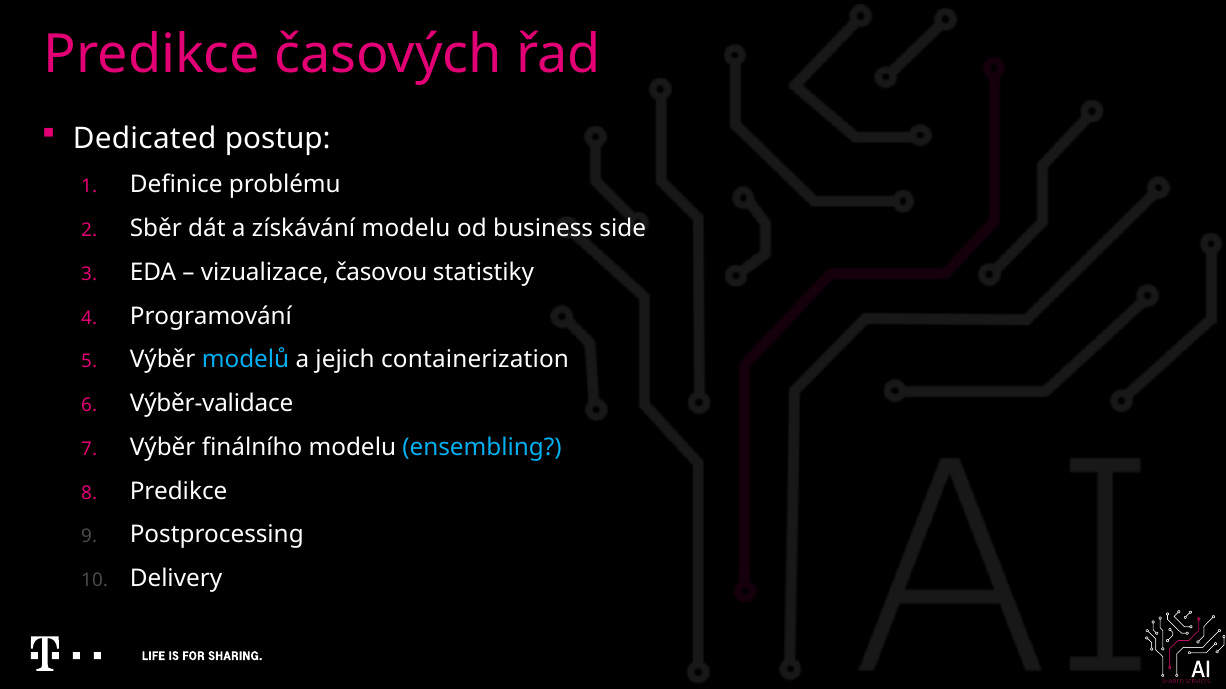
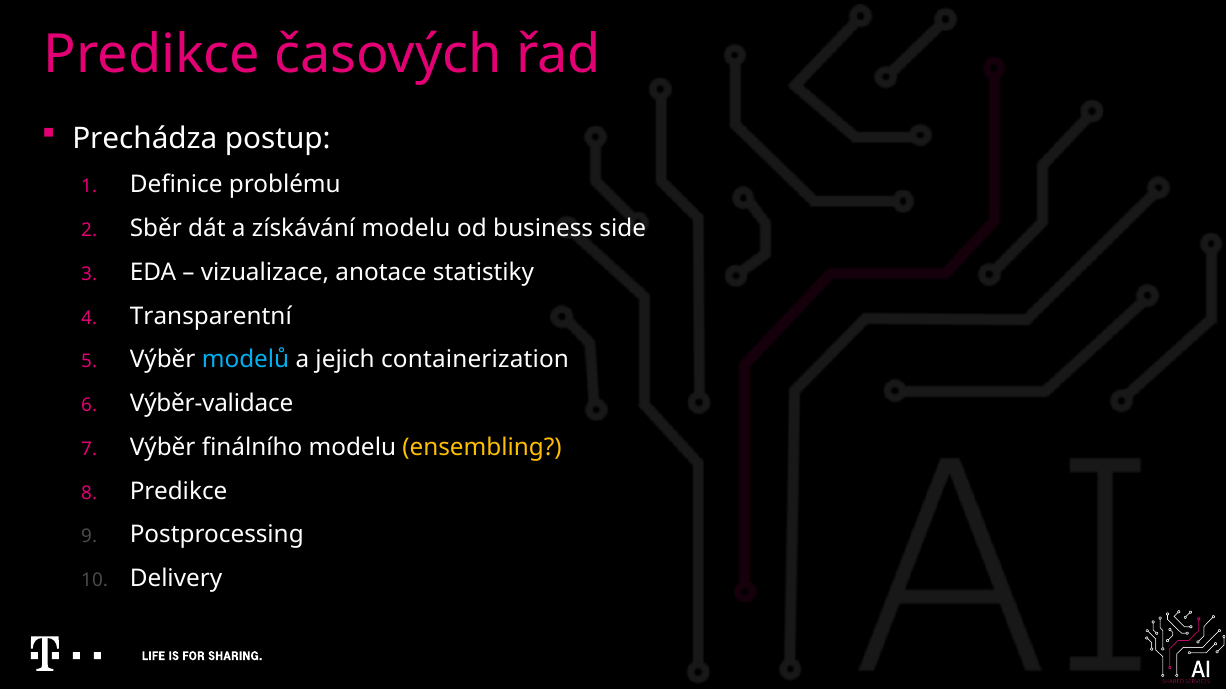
Dedicated: Dedicated -> Prechádza (145, 138)
časovou: časovou -> anotace (381, 273)
Programování: Programování -> Transparentní (211, 316)
ensembling colour: light blue -> yellow (482, 448)
